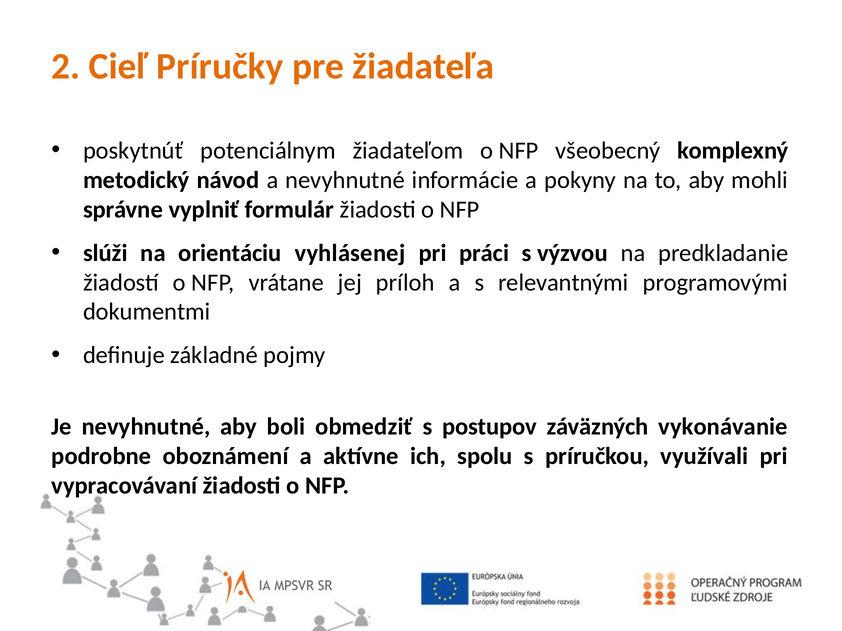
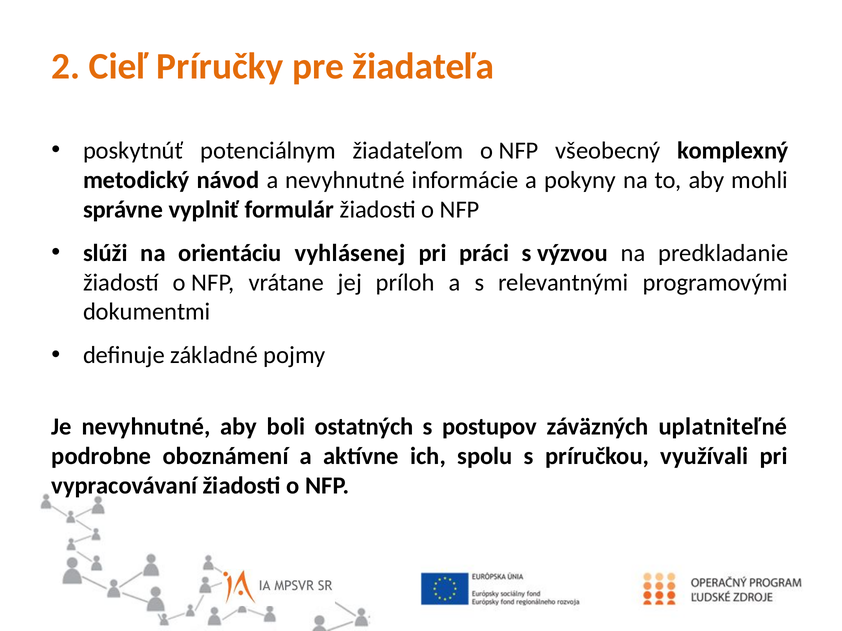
obmedziť: obmedziť -> ostatných (364, 427)
vykonávanie: vykonávanie -> uplatniteľné (723, 427)
